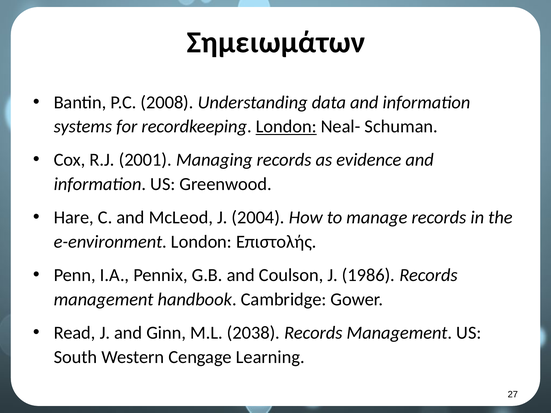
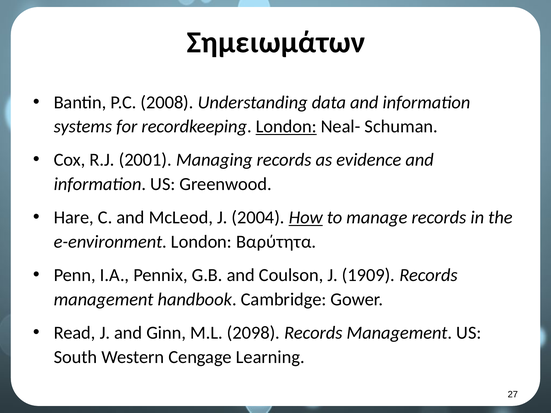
How underline: none -> present (306, 218)
Επιστολής: Επιστολής -> Βαρύτητα (276, 242)
1986: 1986 -> 1909 (368, 275)
2038: 2038 -> 2098 (253, 333)
